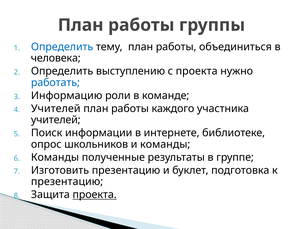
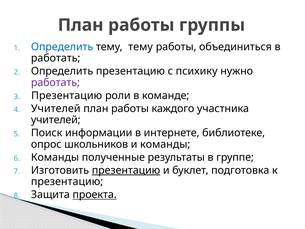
тему план: план -> тему (141, 47)
человека: человека -> работать (56, 58)
Определить выступлению: выступлению -> презентацию (130, 71)
с проекта: проекта -> психику (197, 71)
работать colour: blue -> purple (55, 83)
Информацию: Информацию -> Презентацию (67, 95)
презентацию underline: none -> present (126, 170)
